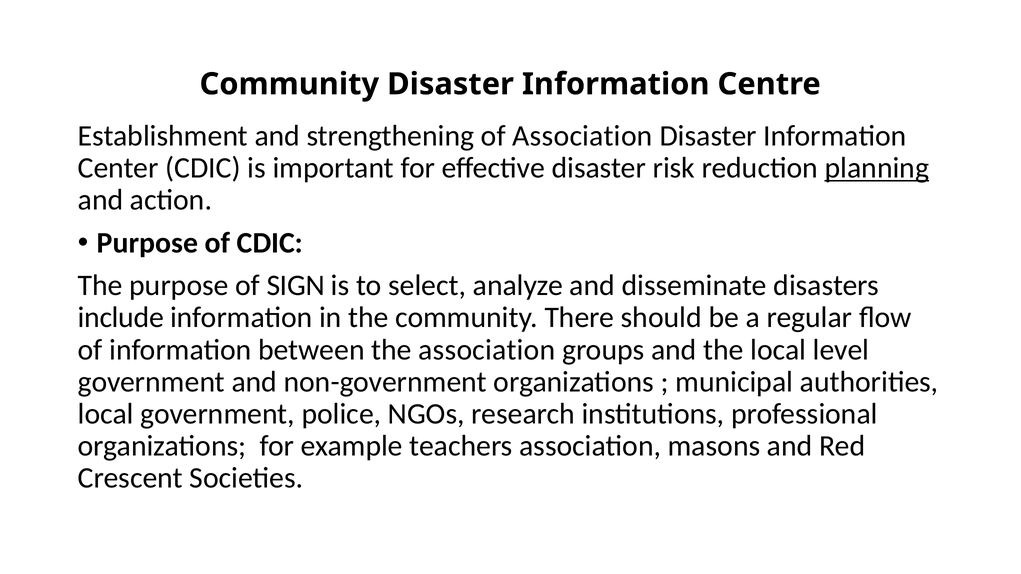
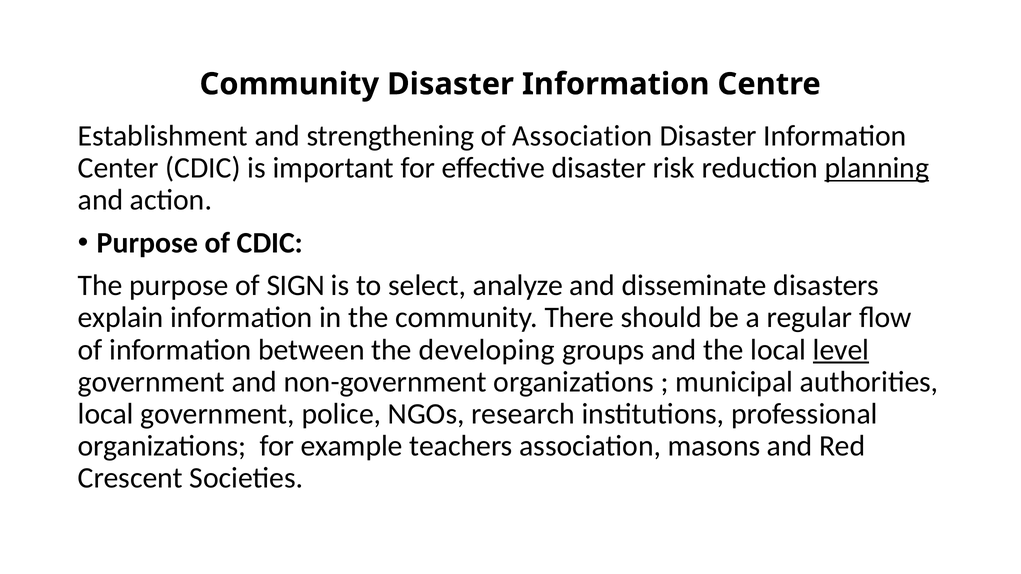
include: include -> explain (121, 318)
the association: association -> developing (487, 350)
level underline: none -> present (841, 350)
